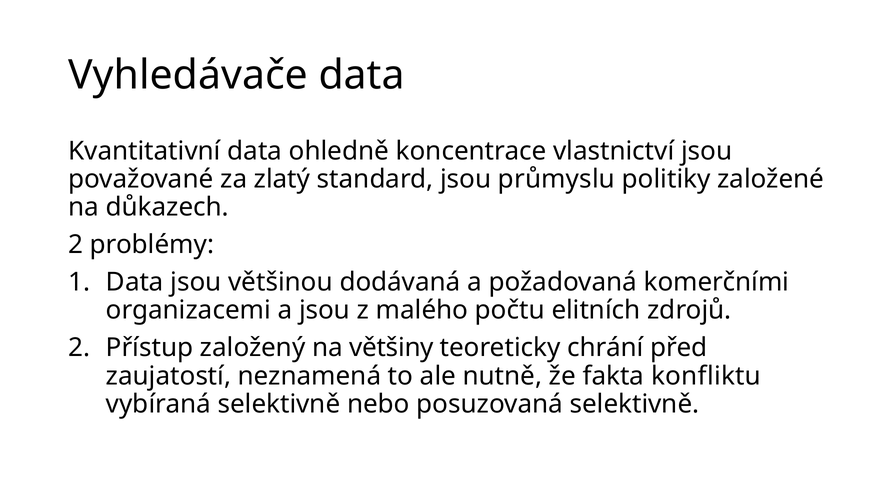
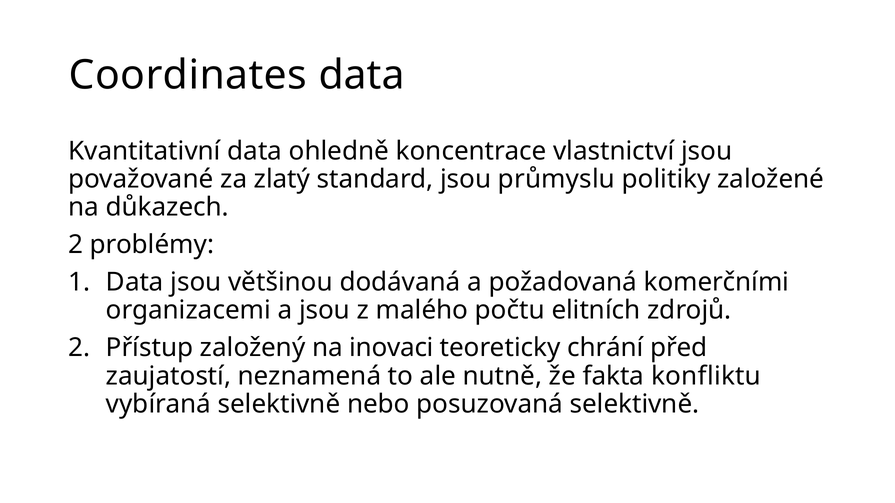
Vyhledávače: Vyhledávače -> Coordinates (188, 75)
většiny: většiny -> inovaci (391, 348)
